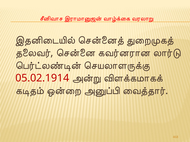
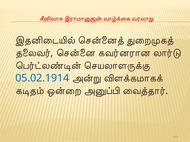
05.02.1914 colour: red -> blue (42, 78)
